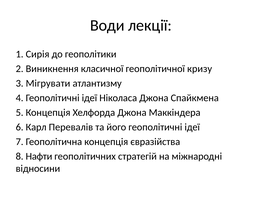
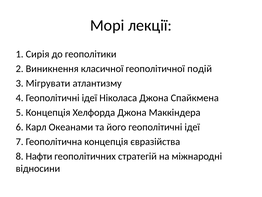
Води: Води -> Морі (107, 25)
кризу: кризу -> подій (200, 69)
Перевалів: Перевалів -> Океанами (71, 127)
